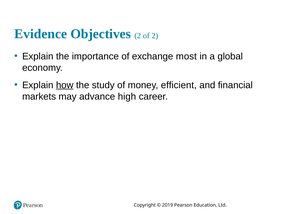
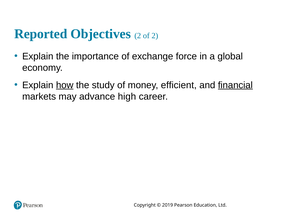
Evidence: Evidence -> Reported (41, 34)
most: most -> force (186, 56)
financial underline: none -> present (235, 85)
